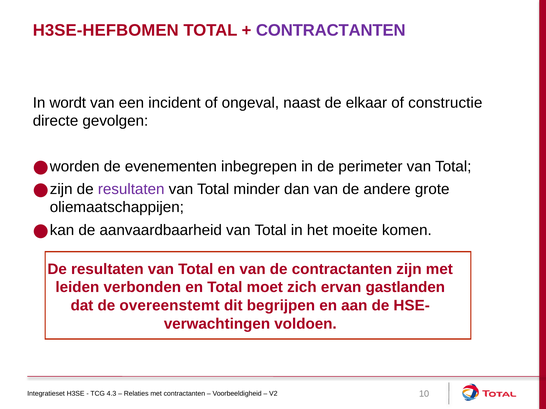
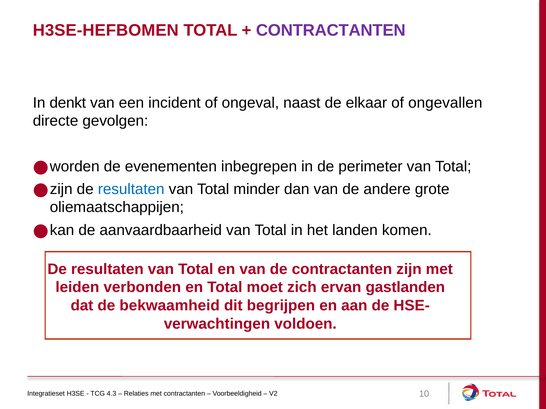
wordt: wordt -> denkt (68, 103)
constructie: constructie -> ongevallen (445, 103)
resultaten colour: purple -> blue (131, 189)
moeite: moeite -> landen (355, 230)
overeenstemt: overeenstemt -> bekwaamheid (170, 306)
